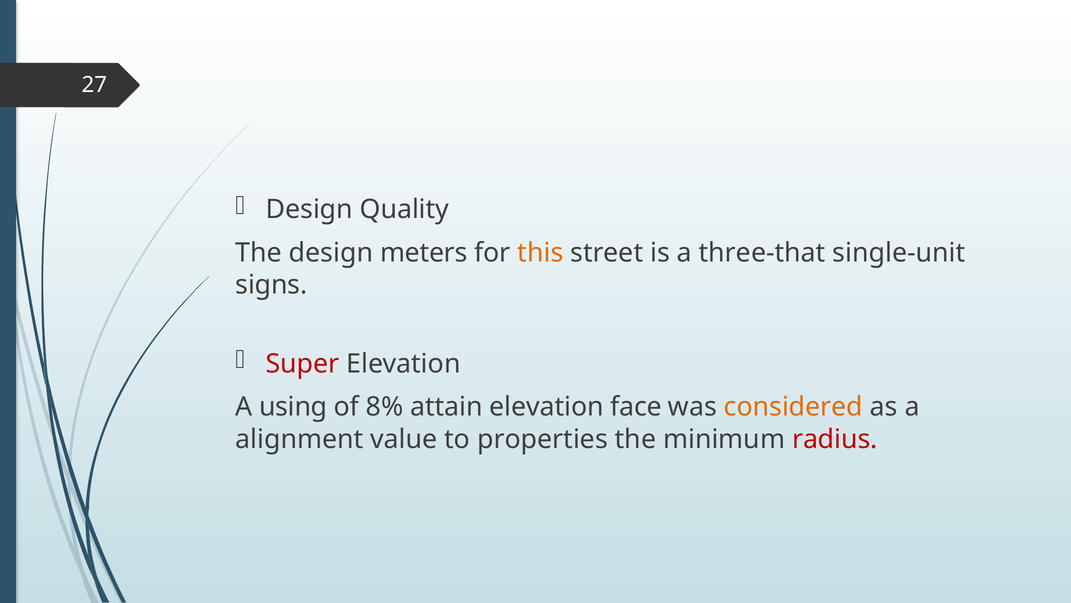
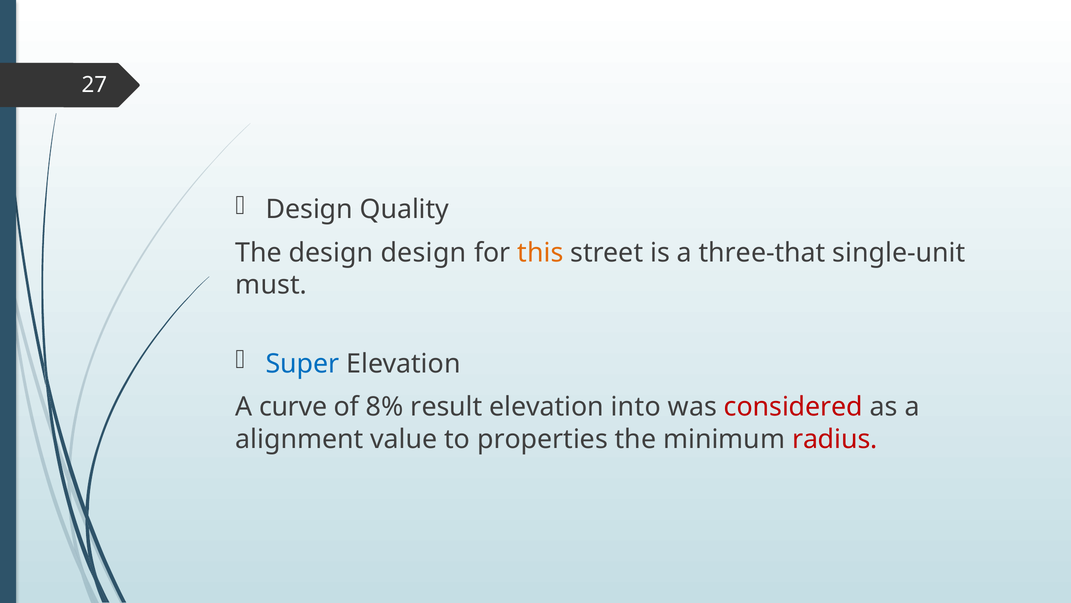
design meters: meters -> design (423, 253)
signs: signs -> must (271, 285)
Super colour: red -> blue (303, 363)
using: using -> curve (293, 407)
attain: attain -> result (446, 407)
face: face -> into (636, 407)
considered colour: orange -> red (793, 407)
